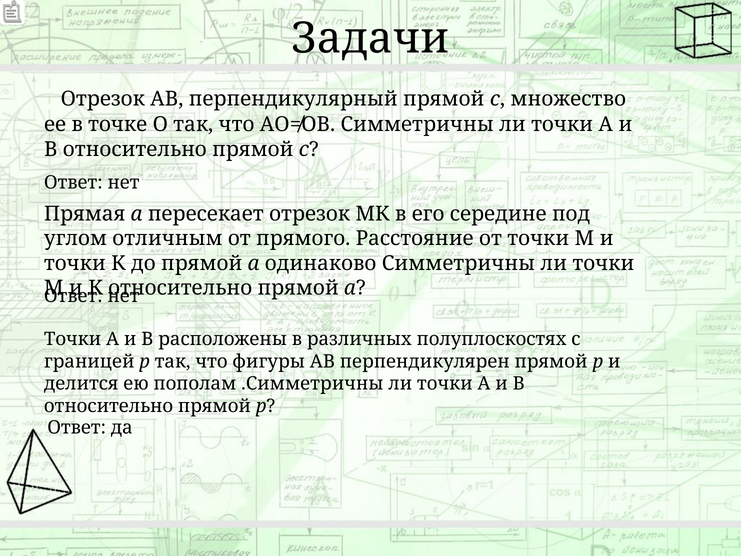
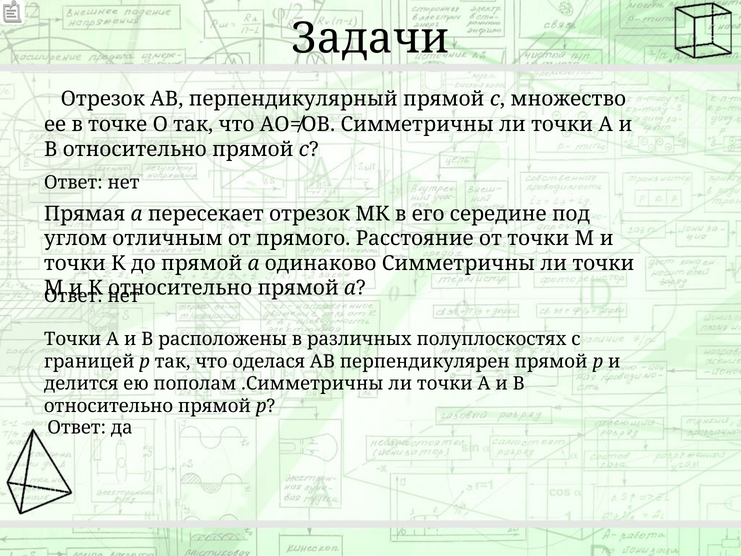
фигуры: фигуры -> оделася (269, 361)
